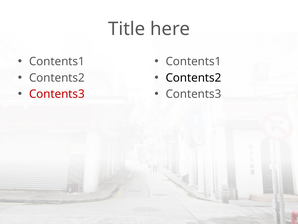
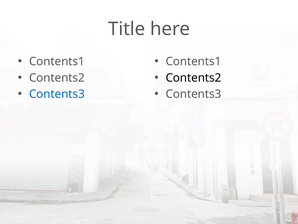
Contents3 colour: red -> blue (57, 94)
